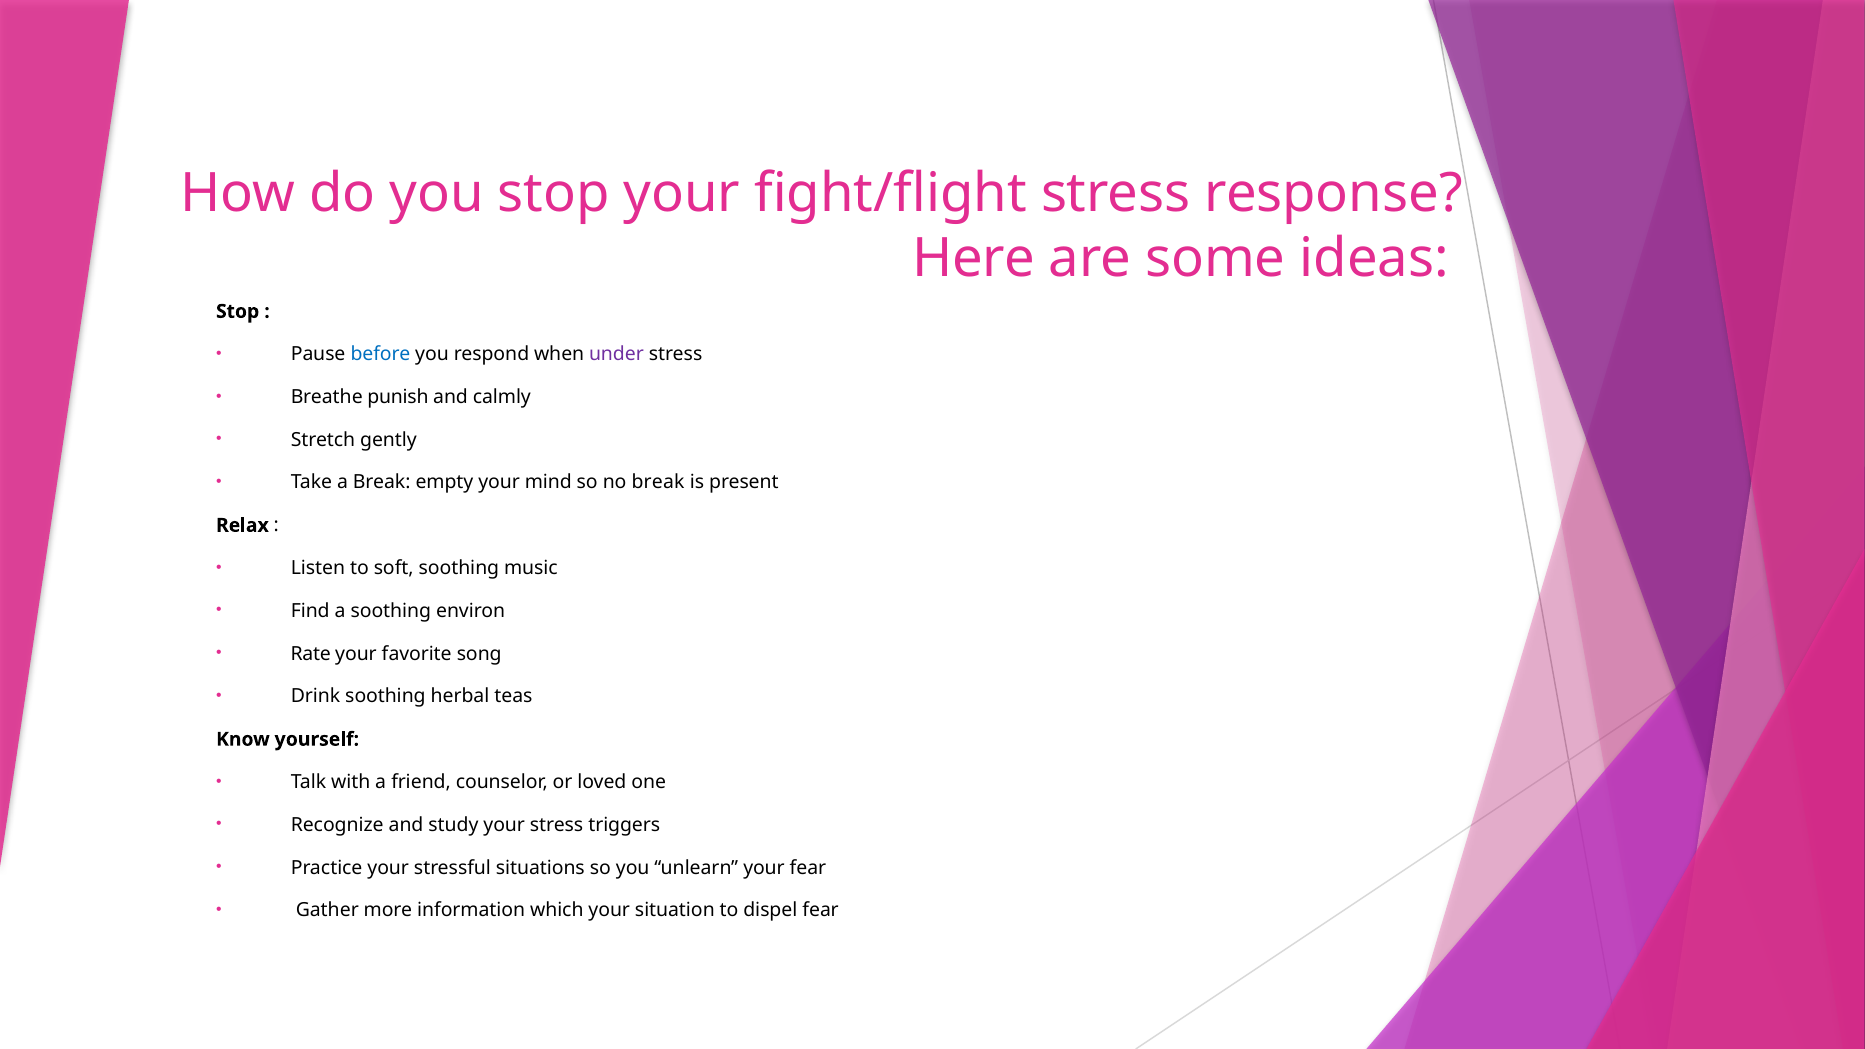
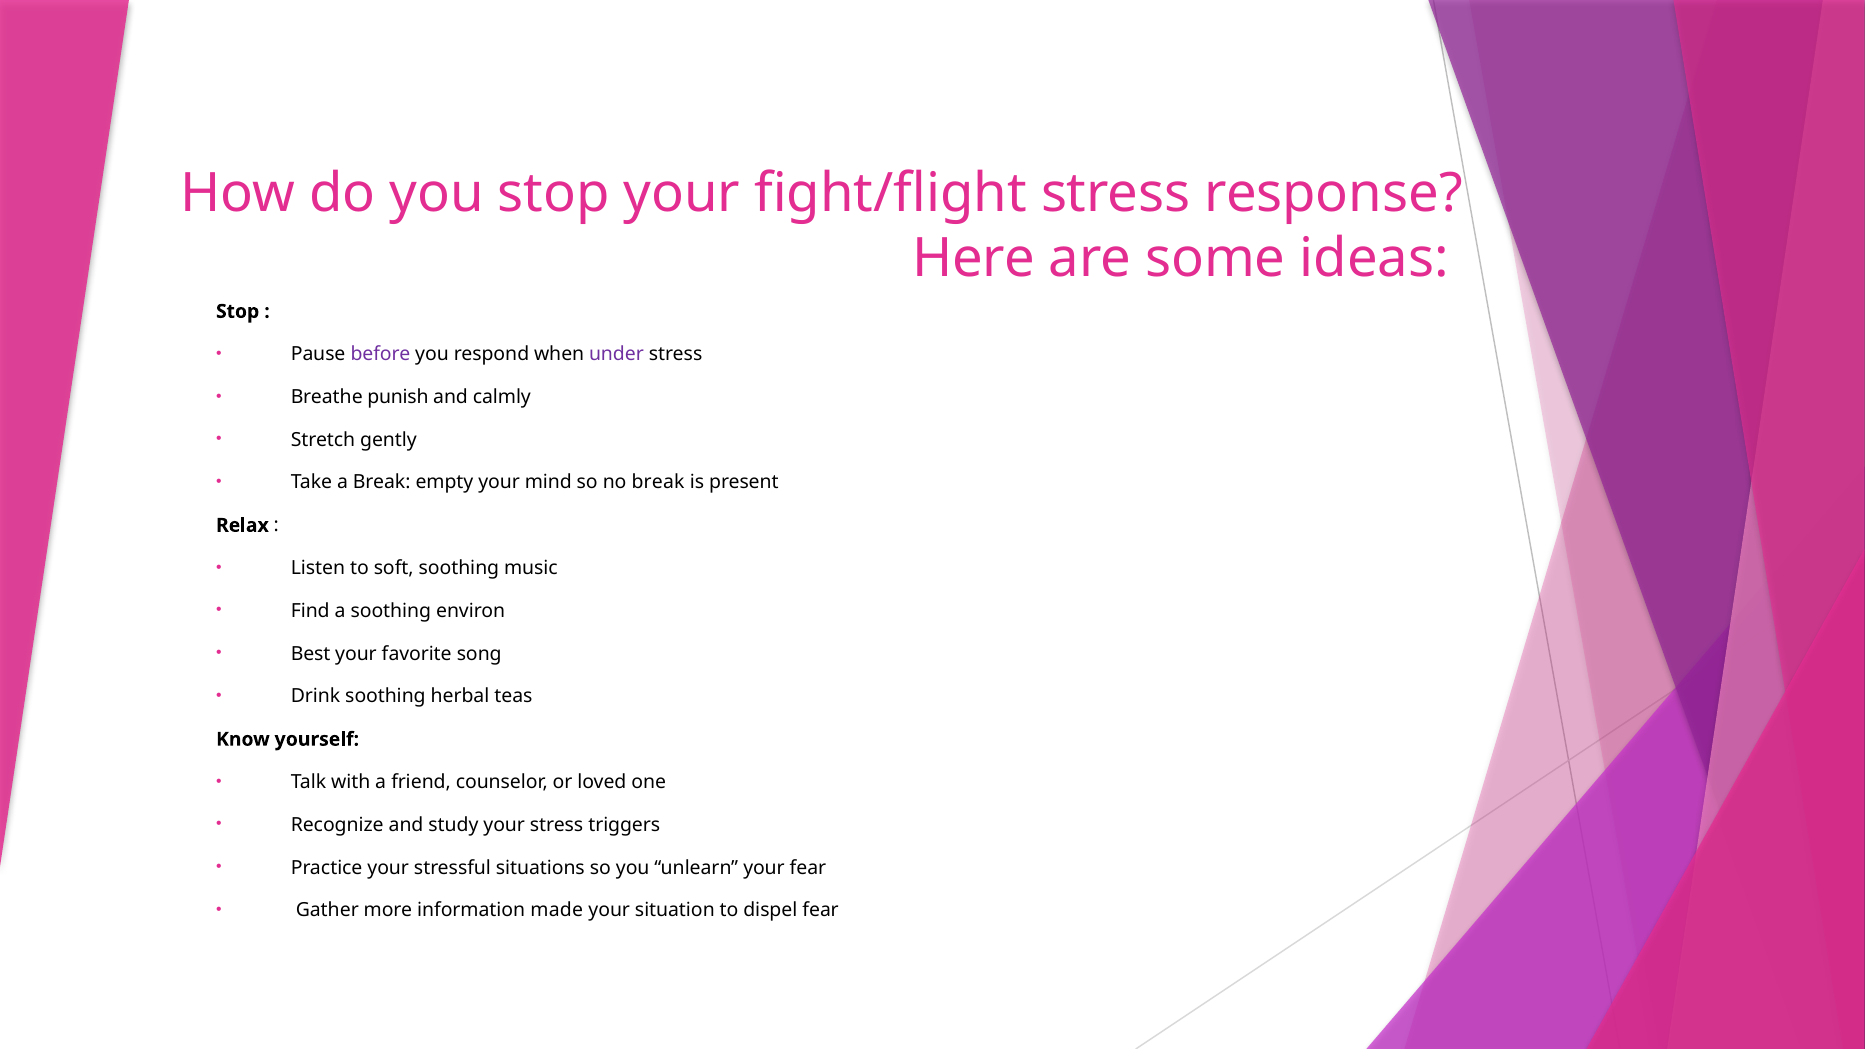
before colour: blue -> purple (380, 354)
Rate: Rate -> Best (311, 654)
which: which -> made (557, 910)
